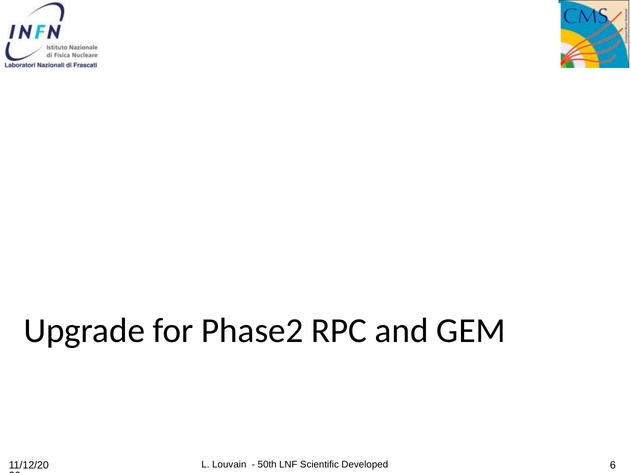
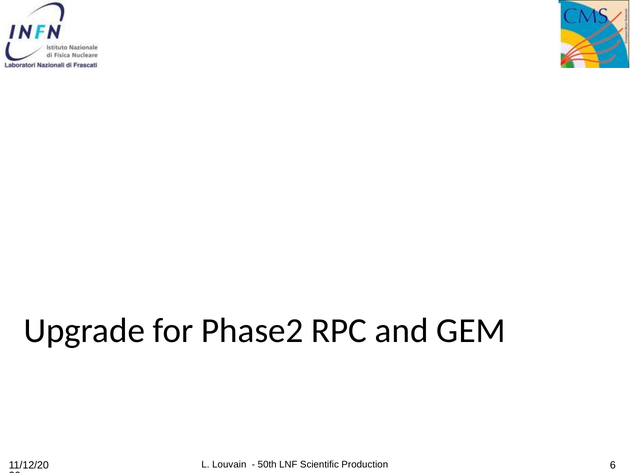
Developed: Developed -> Production (365, 465)
